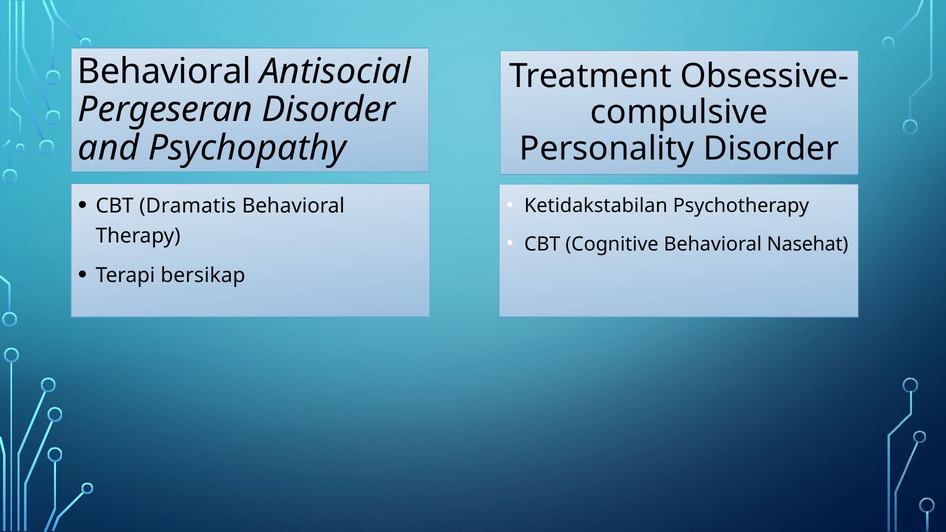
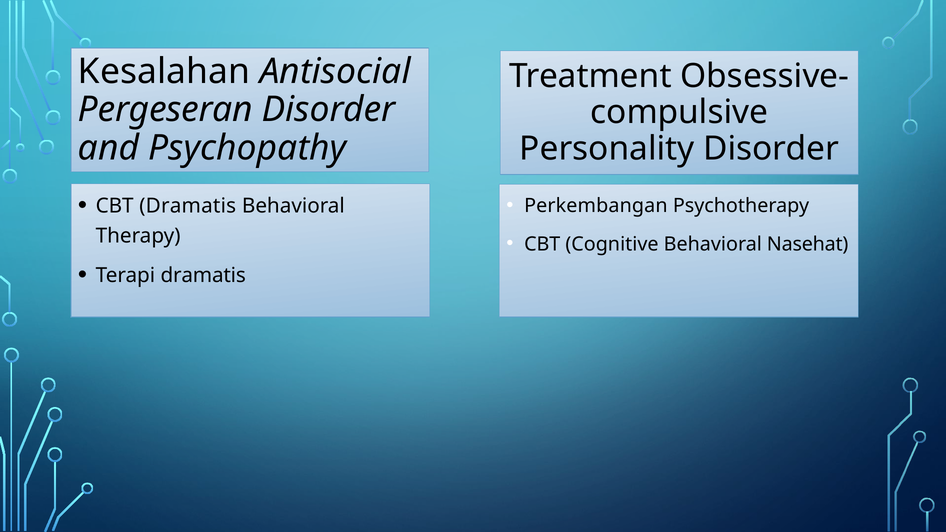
Behavioral: Behavioral -> Kesalahan (164, 71)
Ketidakstabilan: Ketidakstabilan -> Perkembangan (596, 206)
Terapi bersikap: bersikap -> dramatis (203, 275)
